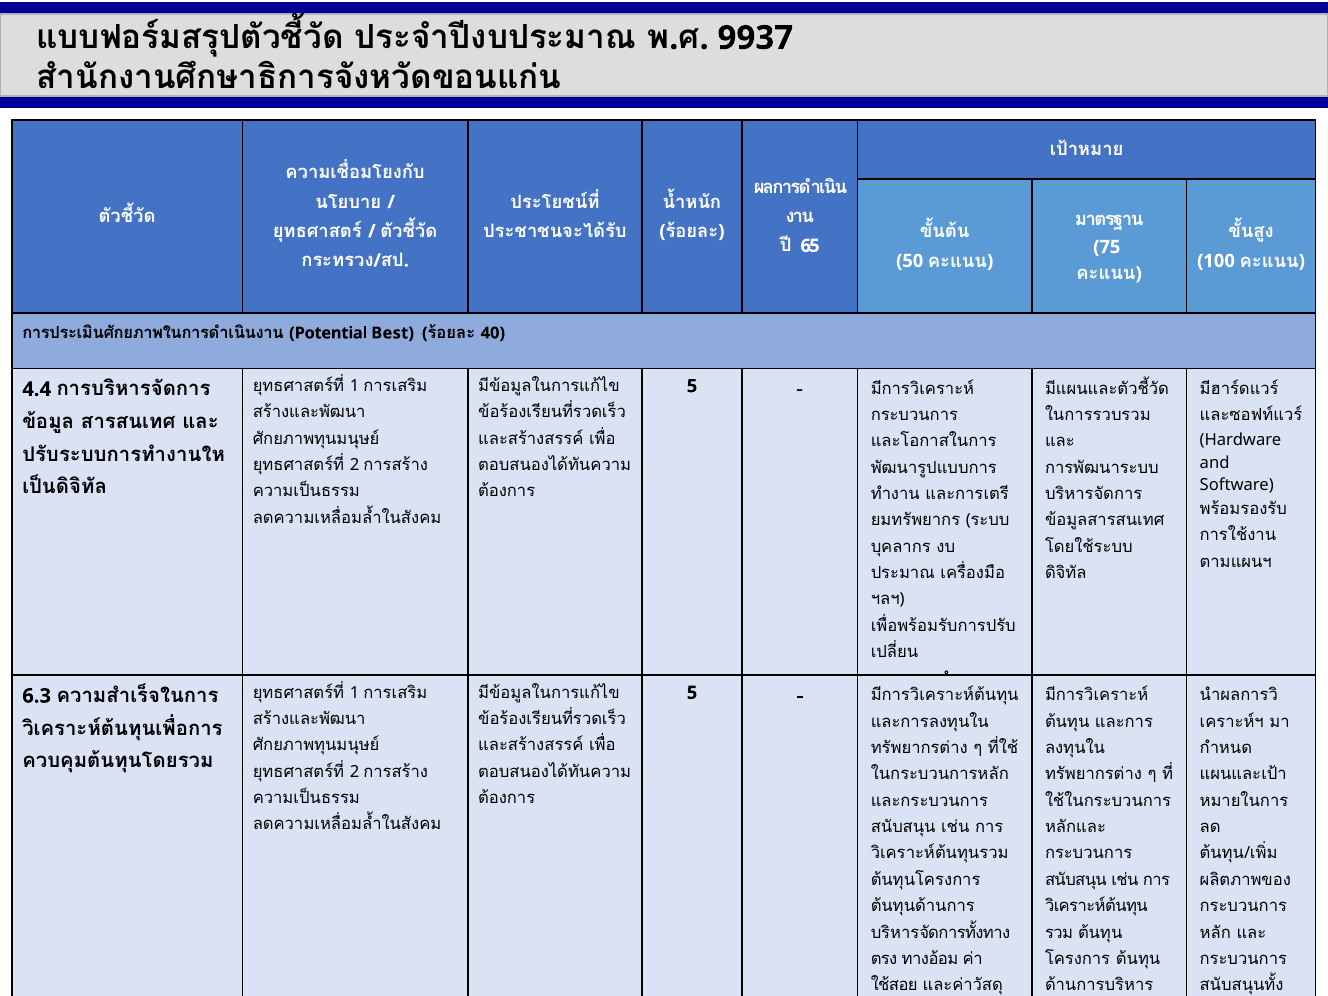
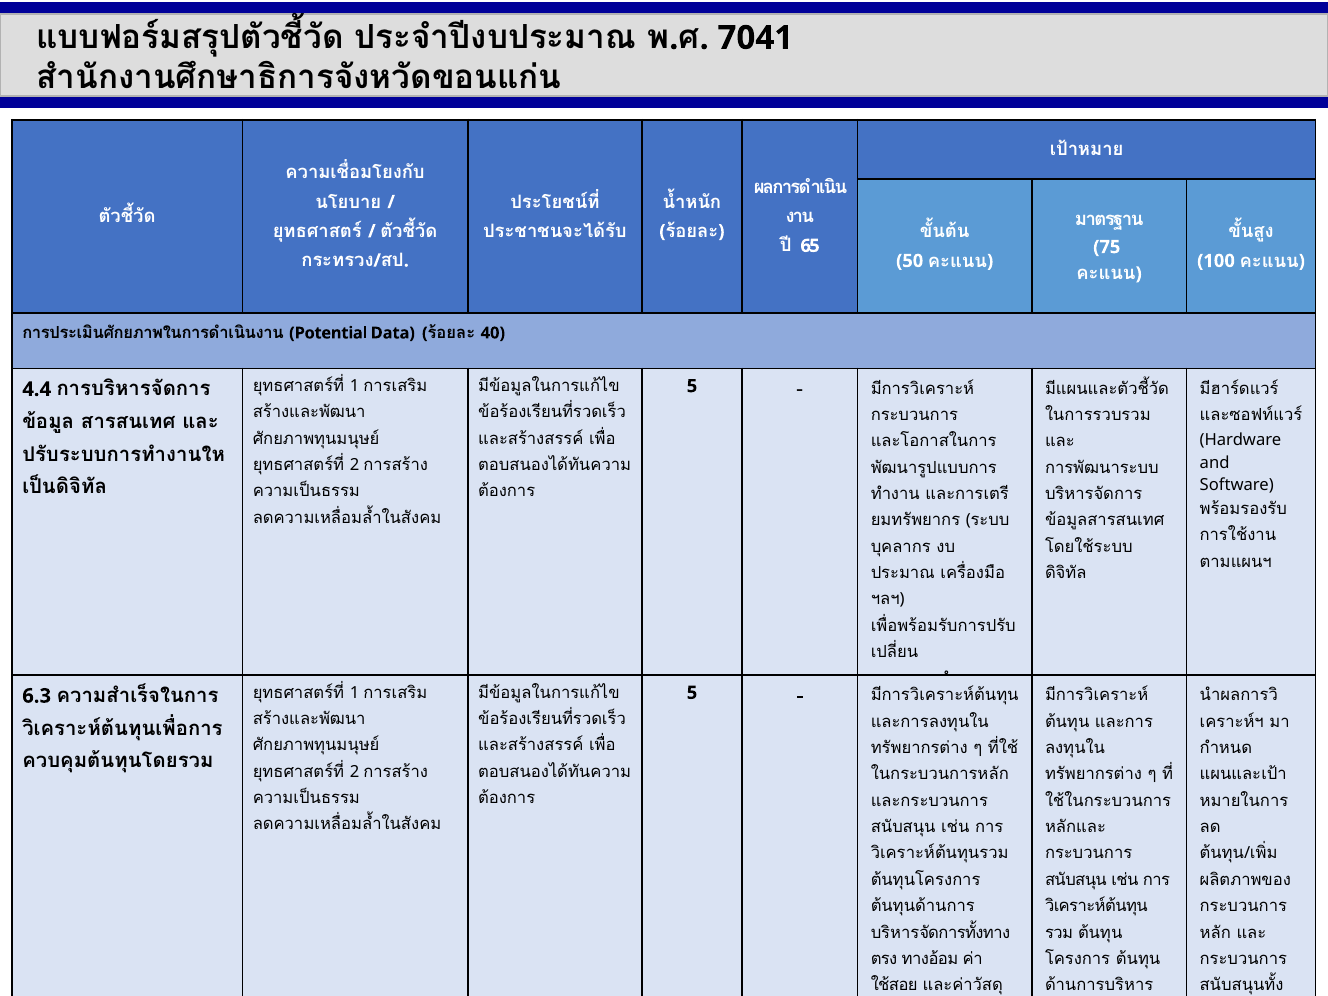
9937: 9937 -> 7041 (755, 38)
Best: Best -> Data (393, 333)
